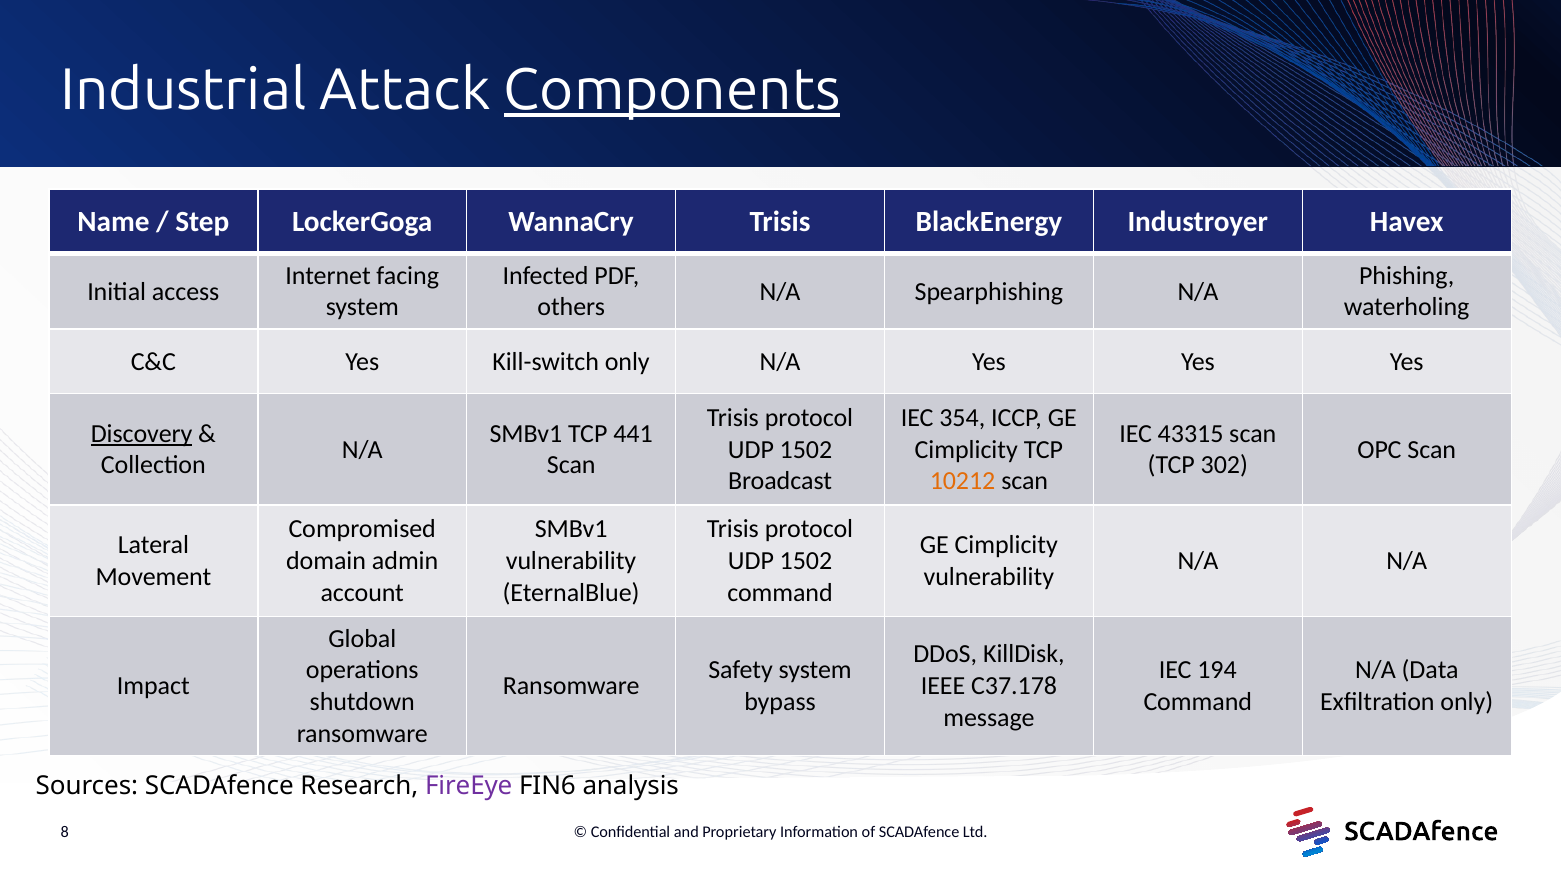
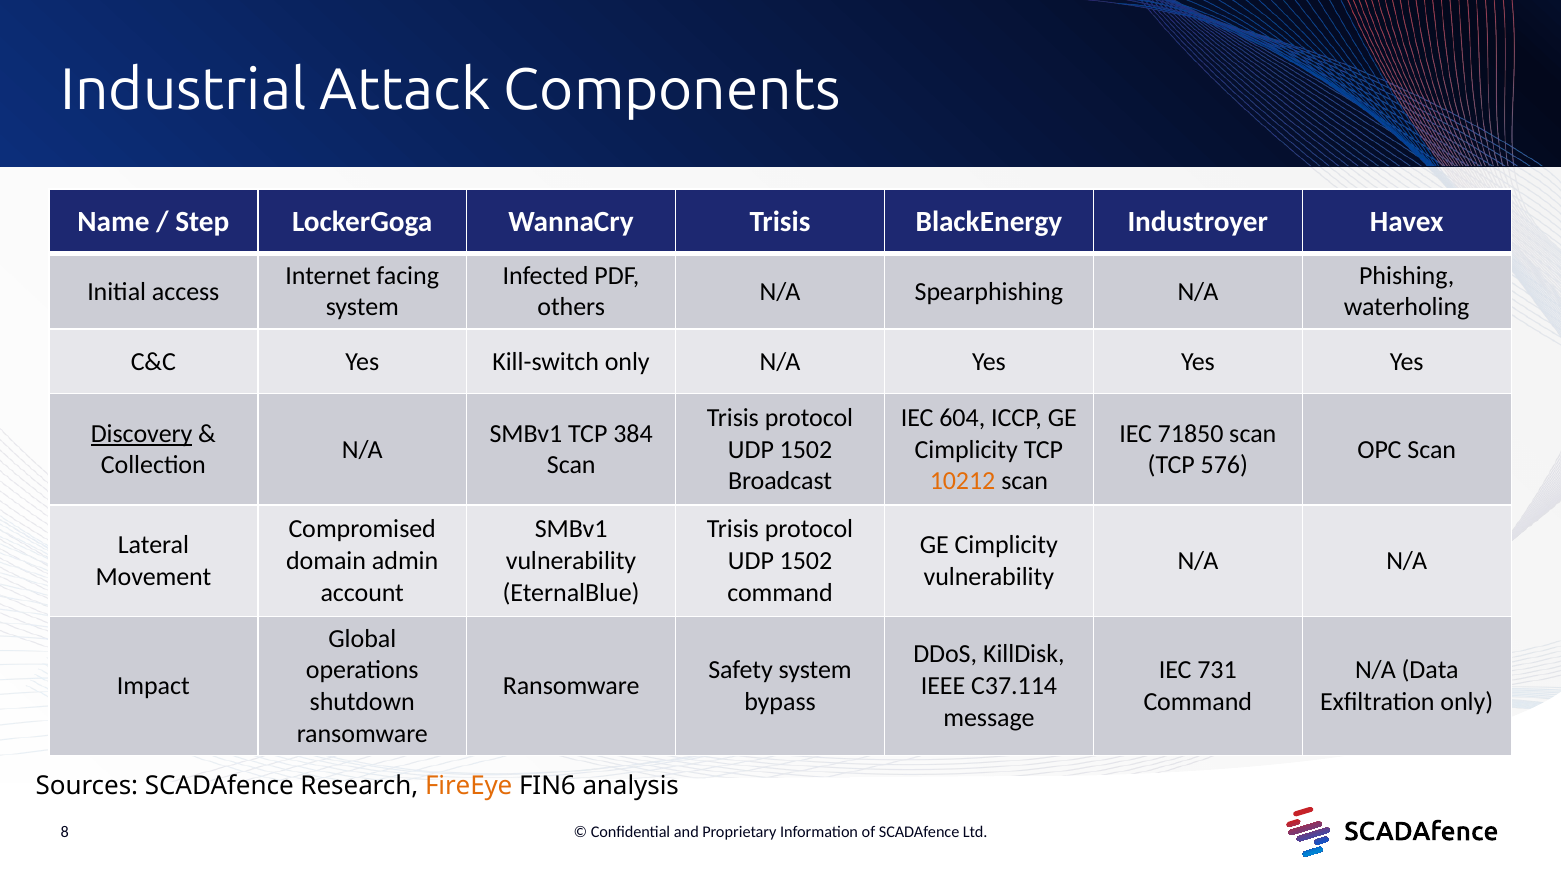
Components underline: present -> none (672, 90)
354: 354 -> 604 (962, 418)
441: 441 -> 384 (633, 434)
43315: 43315 -> 71850 (1191, 434)
302: 302 -> 576 (1224, 465)
194: 194 -> 731 (1217, 670)
C37.178: C37.178 -> C37.114 (1014, 686)
FireEye colour: purple -> orange (469, 786)
